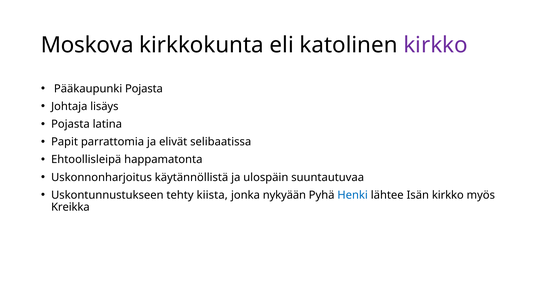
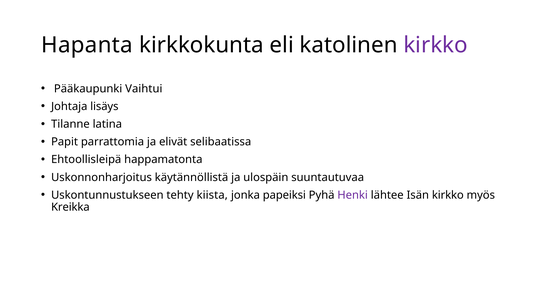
Moskova: Moskova -> Hapanta (87, 45)
Pääkaupunki Pojasta: Pojasta -> Vaihtui (144, 89)
Pojasta: Pojasta -> Tilanne (70, 124)
nykyään: nykyään -> papeiksi (284, 195)
Henki colour: blue -> purple (353, 195)
